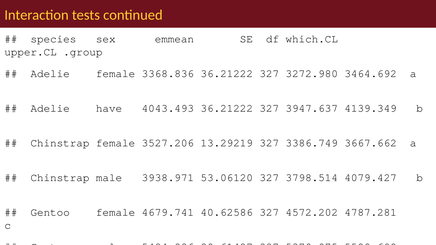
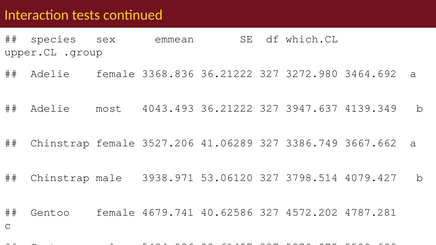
have: have -> most (109, 108)
13.29219: 13.29219 -> 41.06289 (227, 143)
